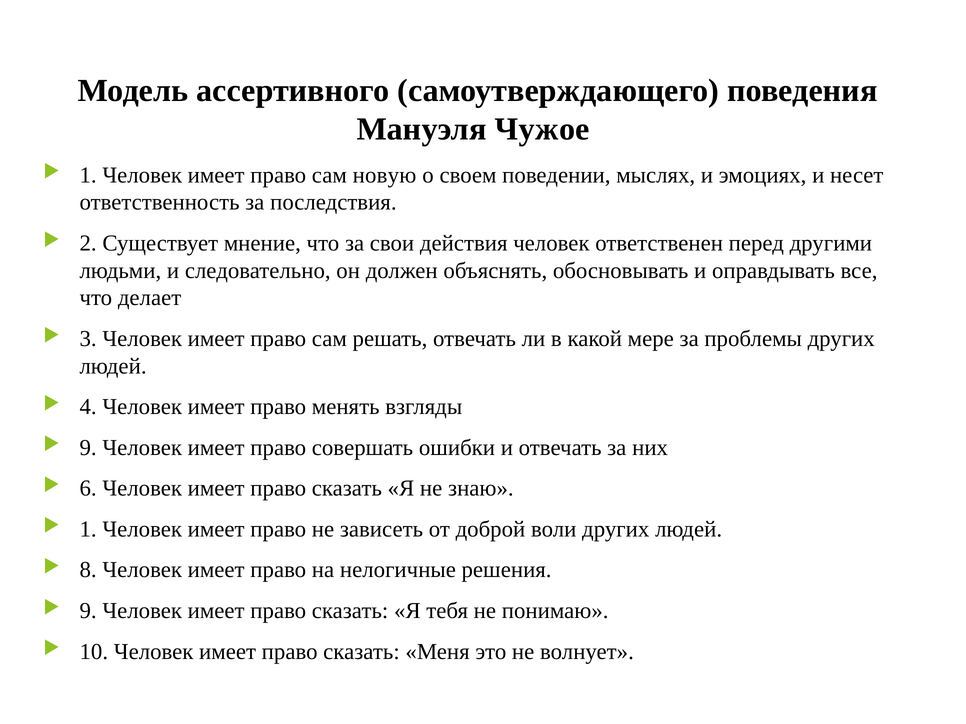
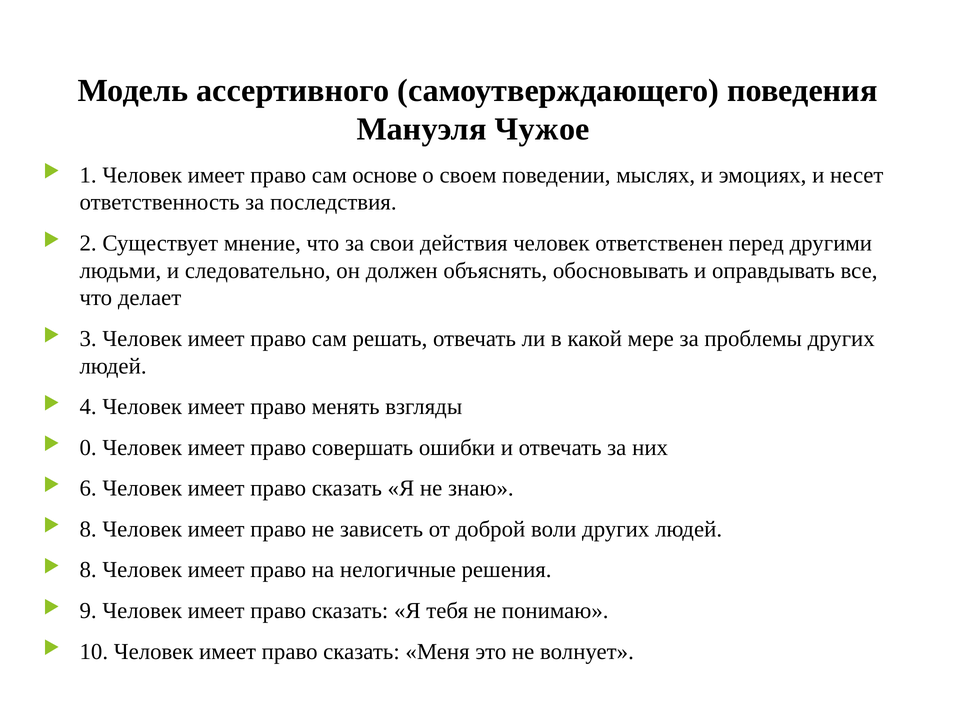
новую: новую -> основе (385, 175)
9: 9 -> 0 (88, 448)
1: 1 -> 8 (88, 530)
